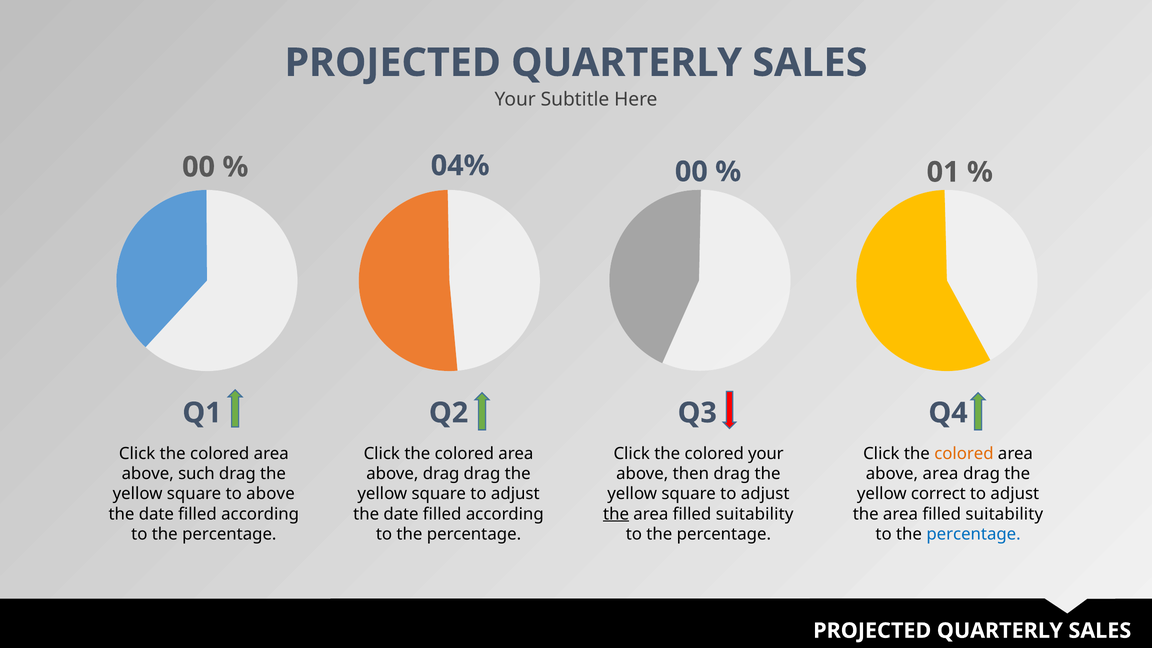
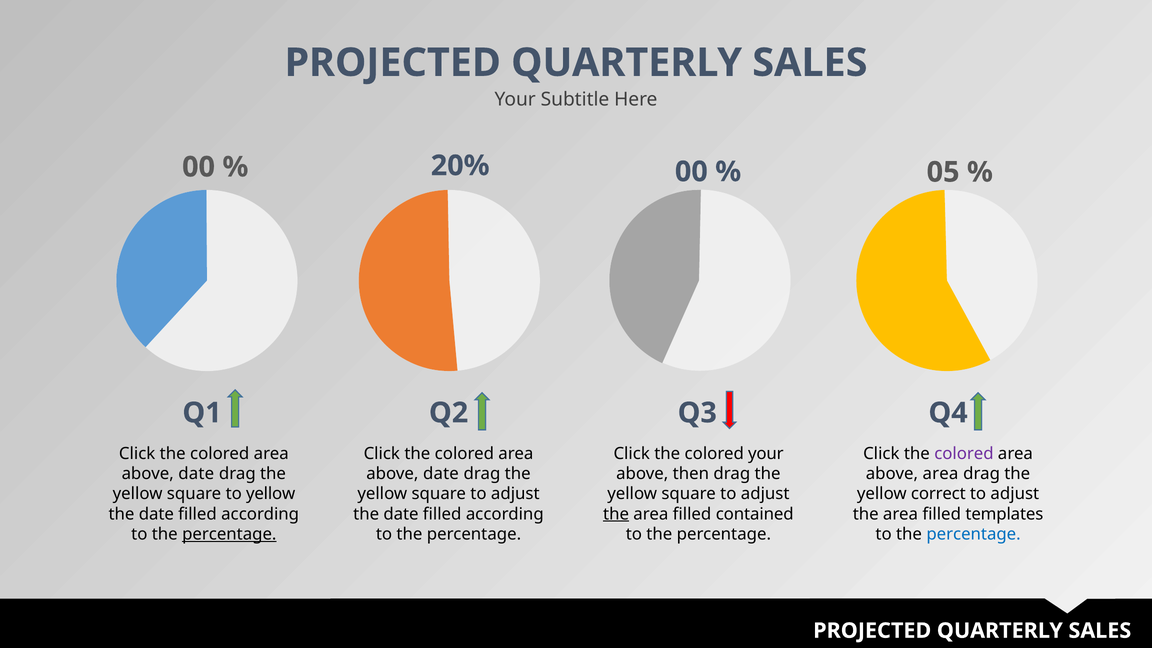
04%: 04% -> 20% (460, 166)
01: 01 -> 05 (943, 172)
colored colour: orange -> purple (964, 453)
such: such -> date (196, 474)
drag: drag -> date (441, 474)
to above: above -> yellow (271, 494)
suitability: suitability -> contained (755, 514)
suitability: suitability -> templates (1004, 514)
percentage underline: none -> present (229, 534)
